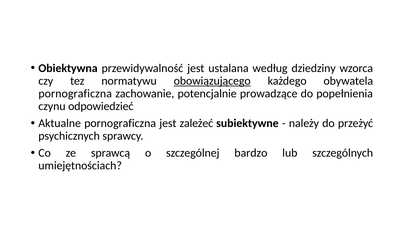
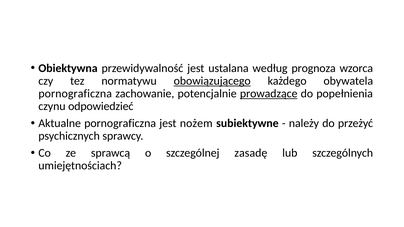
dziedziny: dziedziny -> prognoza (314, 68)
prowadzące underline: none -> present (269, 94)
zależeć: zależeć -> nożem (196, 123)
bardzo: bardzo -> zasadę (251, 153)
